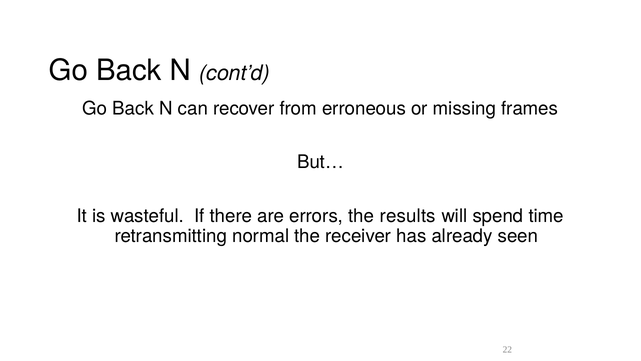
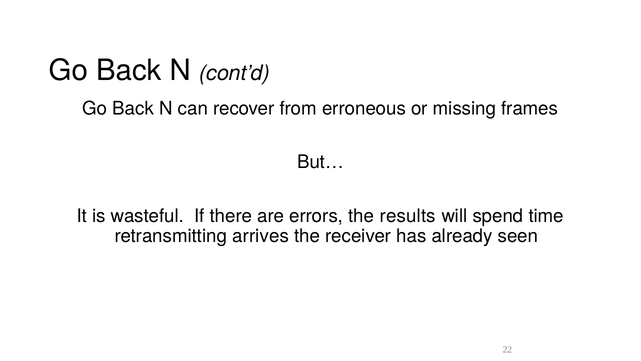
normal: normal -> arrives (261, 236)
